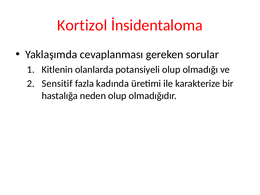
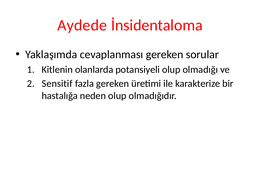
Kortizol: Kortizol -> Aydede (82, 25)
fazla kadında: kadında -> gereken (113, 84)
